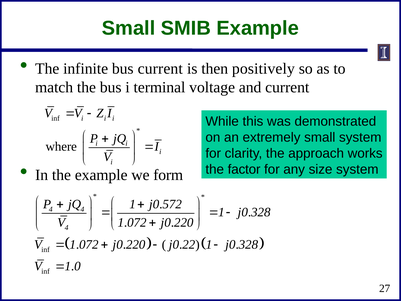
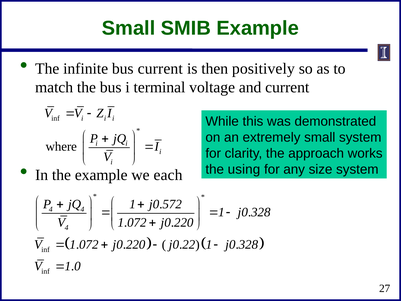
factor: factor -> using (244, 169)
form: form -> each (168, 175)
